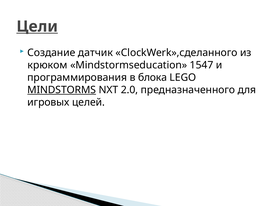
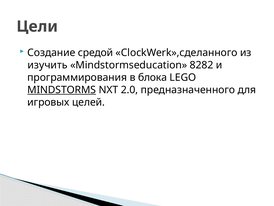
Цели underline: present -> none (37, 26)
датчик: датчик -> средой (96, 53)
крюком: крюком -> изучить (47, 65)
1547: 1547 -> 8282 (202, 65)
